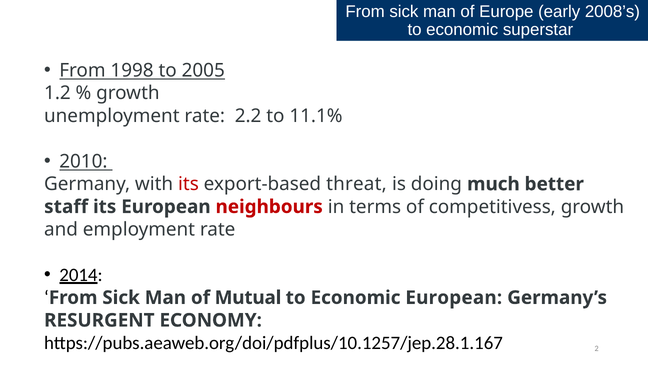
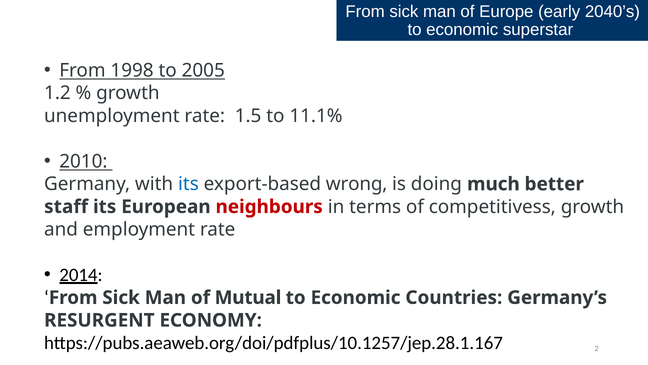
2008’s: 2008’s -> 2040’s (612, 11)
2.2: 2.2 -> 1.5 (248, 116)
its colour: red -> blue (188, 184)
threat: threat -> wrong (357, 184)
Economic European: European -> Countries (454, 297)
